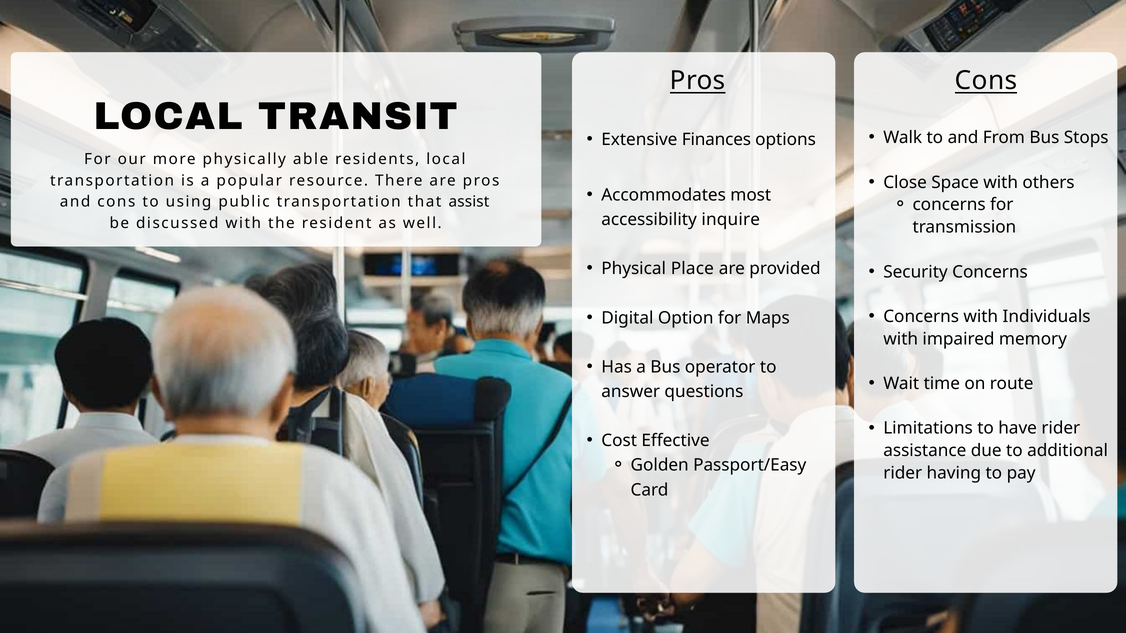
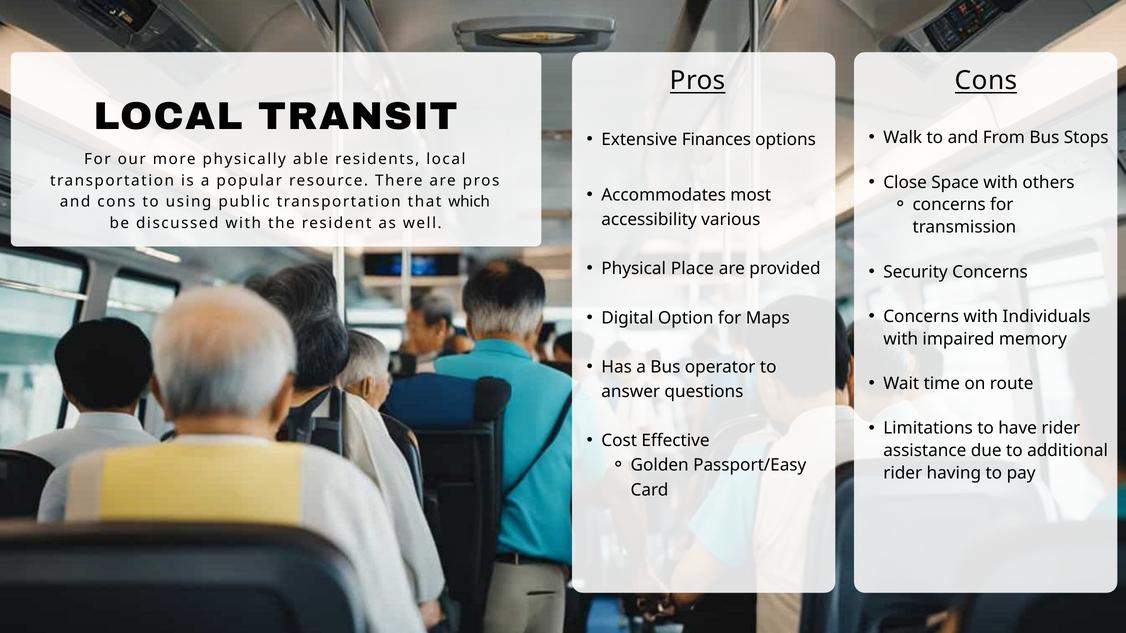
assist: assist -> which (469, 202)
inquire: inquire -> various (731, 220)
